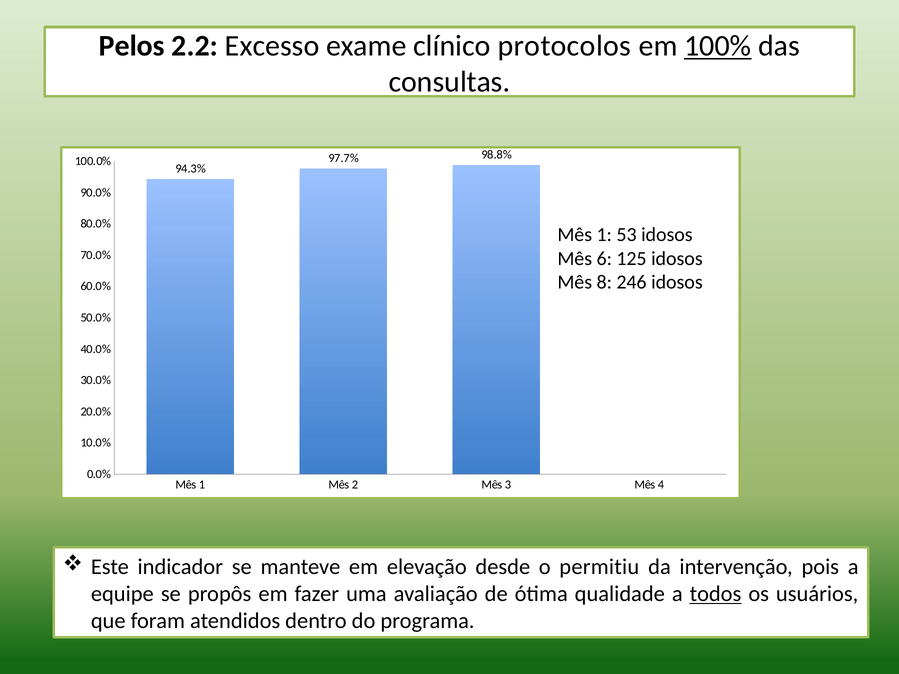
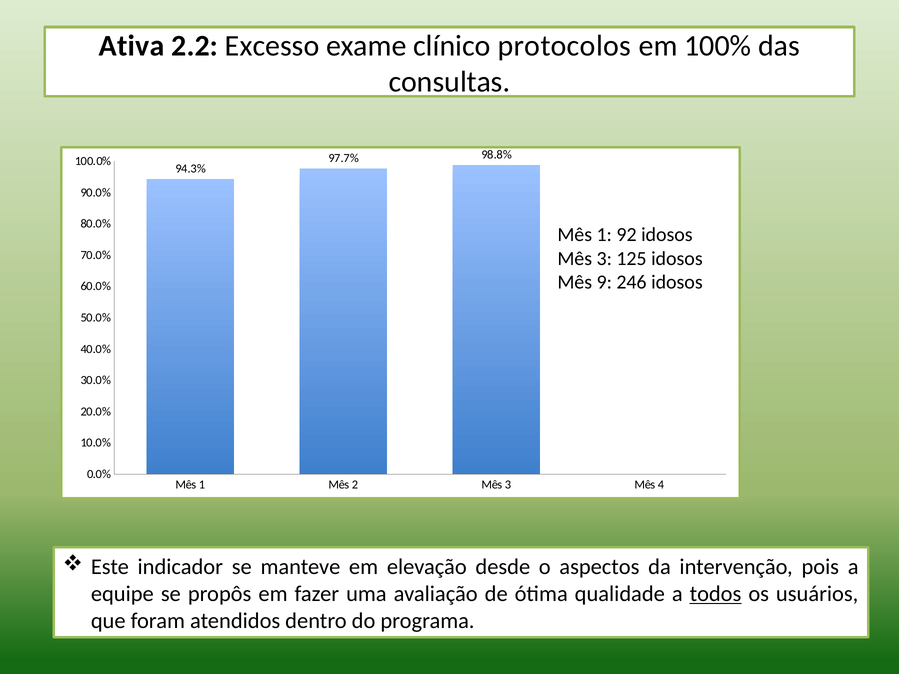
Pelos: Pelos -> Ativa (132, 46)
100% underline: present -> none (718, 46)
53: 53 -> 92 (627, 235)
6: 6 -> 3 (604, 259)
8: 8 -> 9 (604, 283)
permitiu: permitiu -> aspectos (599, 567)
